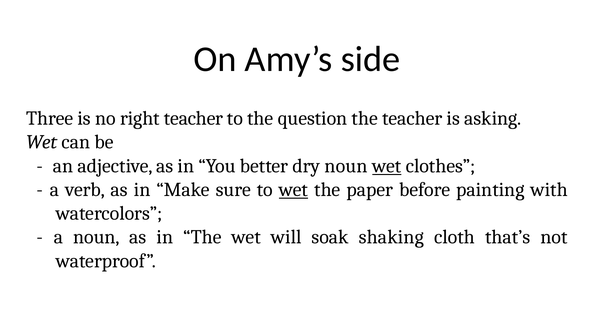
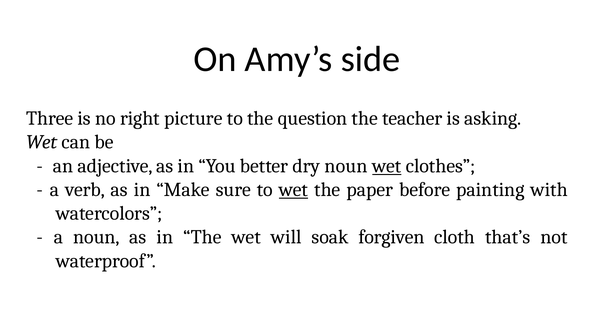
right teacher: teacher -> picture (193, 118)
shaking: shaking -> forgiven (392, 237)
